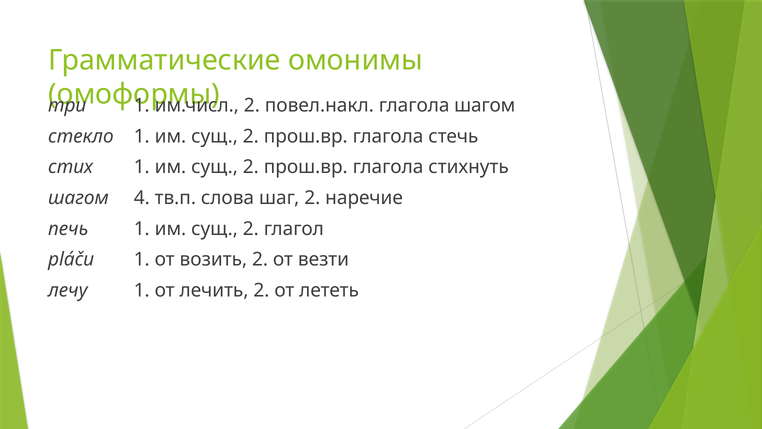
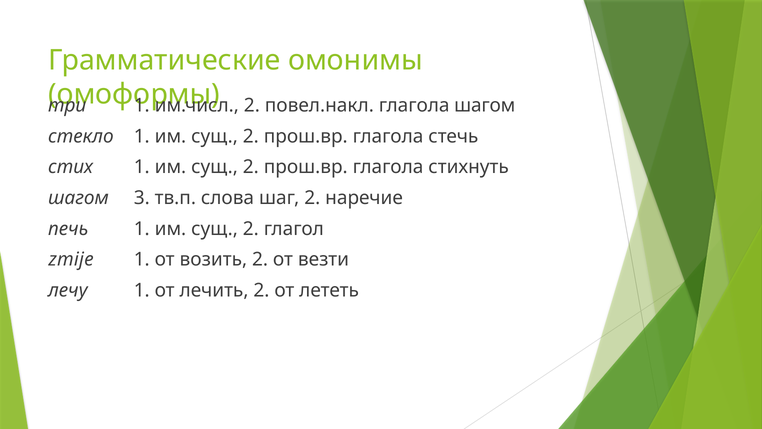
4: 4 -> 3 (142, 198)
pláču: pláču -> zmije (71, 259)
